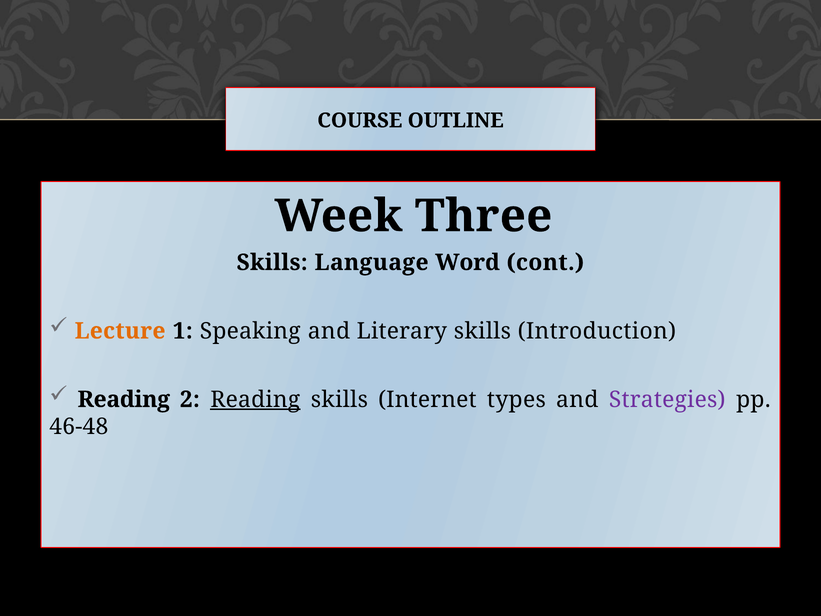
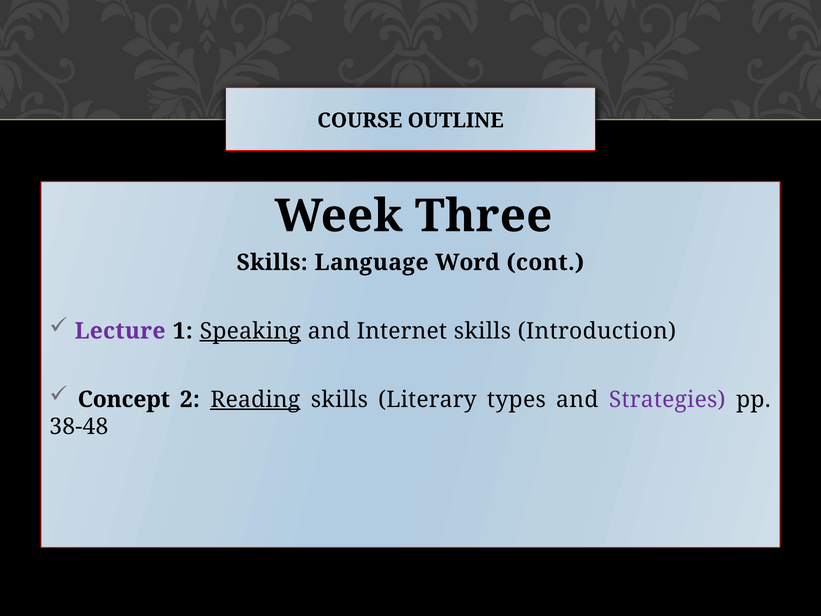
Lecture colour: orange -> purple (120, 331)
Speaking underline: none -> present (250, 331)
Literary: Literary -> Internet (402, 331)
Reading: Reading -> Concept (124, 399)
Internet: Internet -> Literary (427, 399)
46-48: 46-48 -> 38-48 (79, 427)
